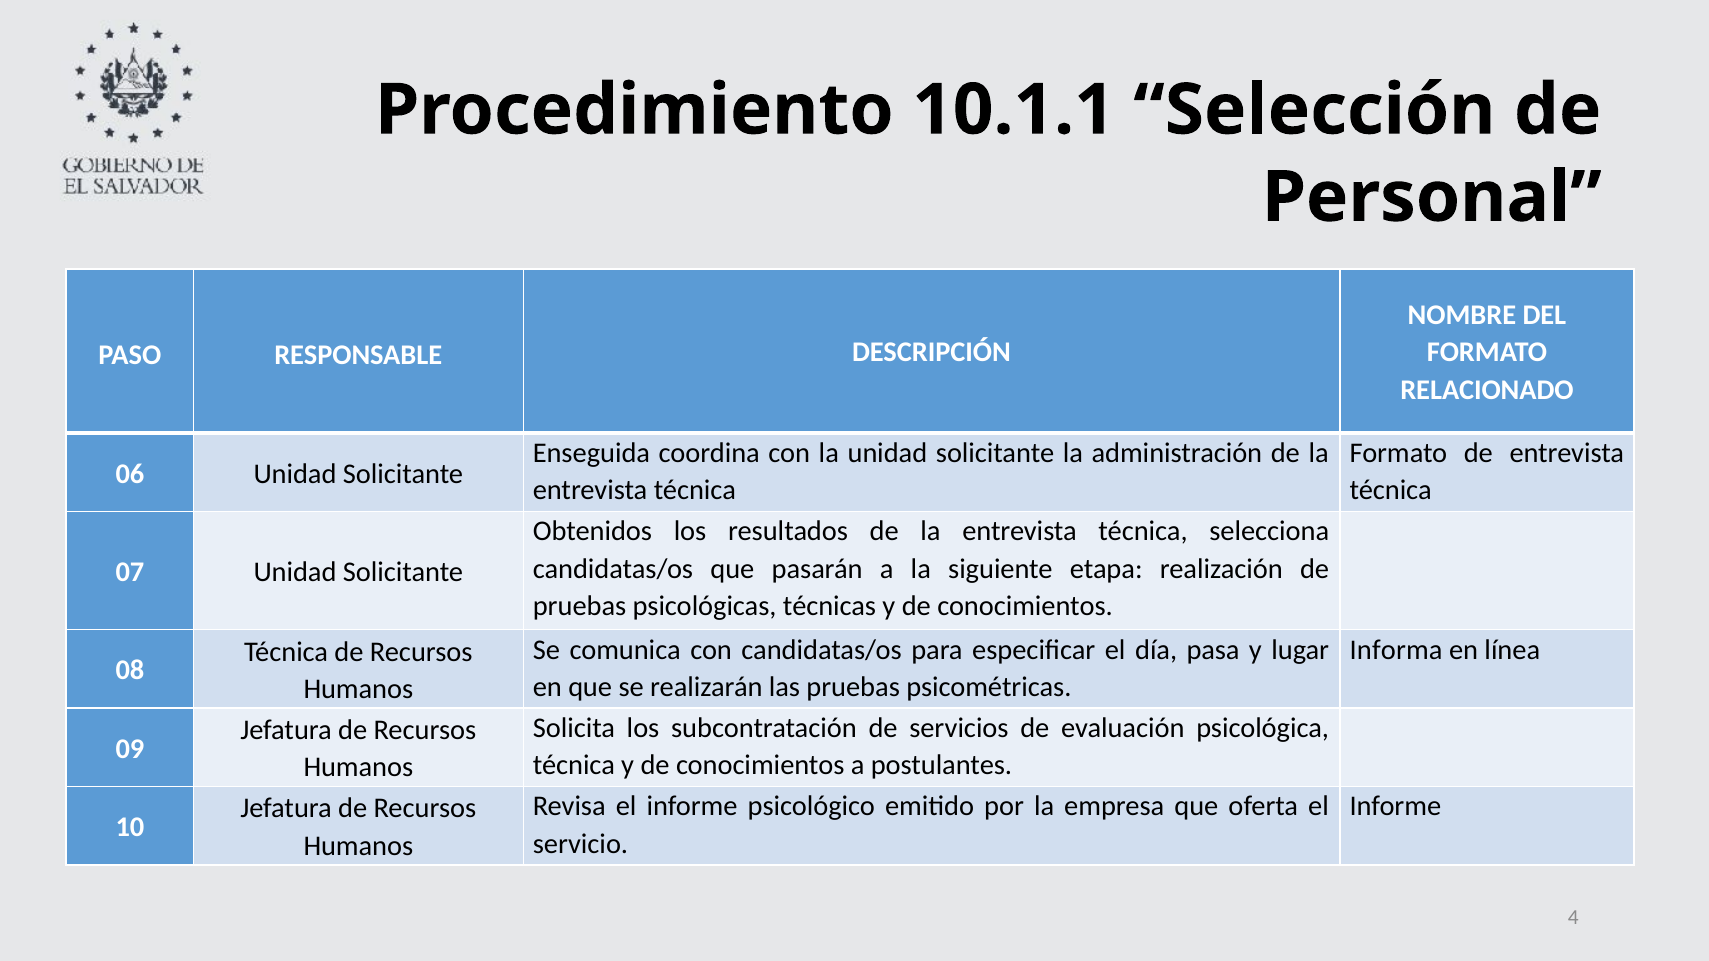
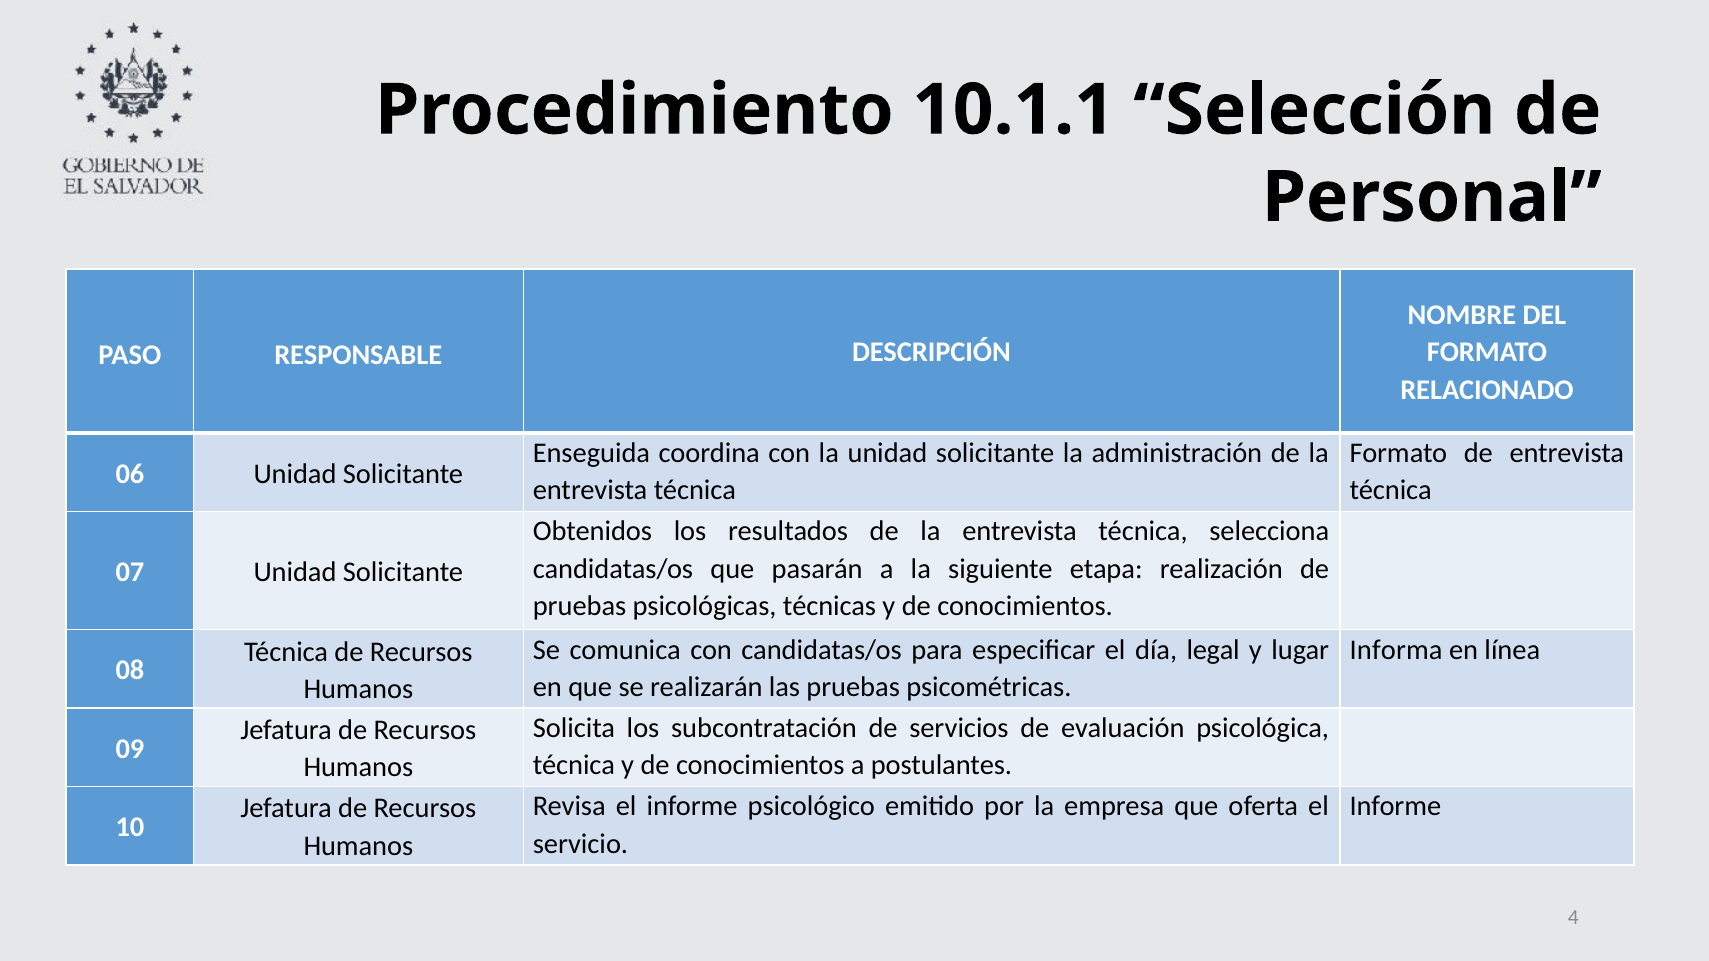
pasa: pasa -> legal (1213, 650)
